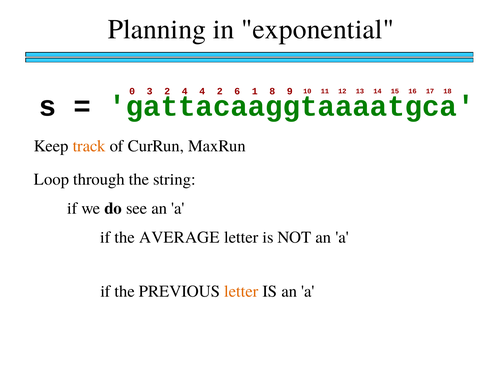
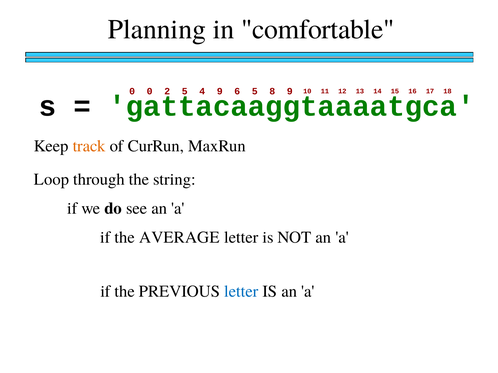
exponential: exponential -> comfortable (318, 29)
0 3: 3 -> 0 (150, 92)
2 4: 4 -> 5 (185, 92)
4 2: 2 -> 9 (220, 92)
6 1: 1 -> 5 (255, 92)
letter colour: orange -> blue (241, 292)
